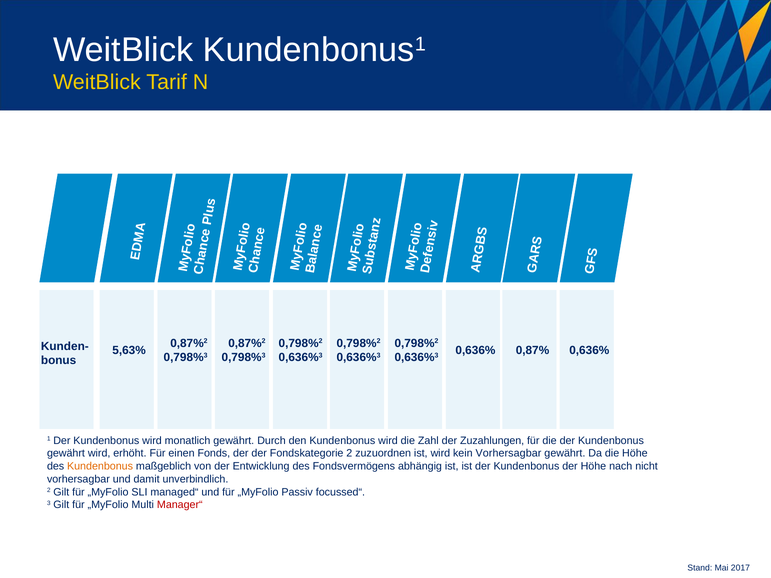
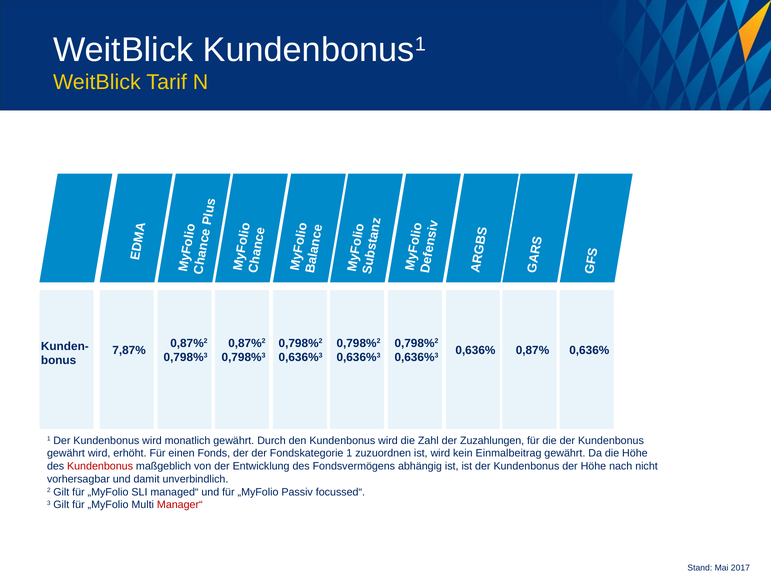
5,63%: 5,63% -> 7,87% (129, 350)
Fondskategorie 2: 2 -> 1 (349, 454)
kein Vorhersagbar: Vorhersagbar -> Einmalbeitrag (509, 454)
Kundenbonus colour: orange -> red (100, 466)
